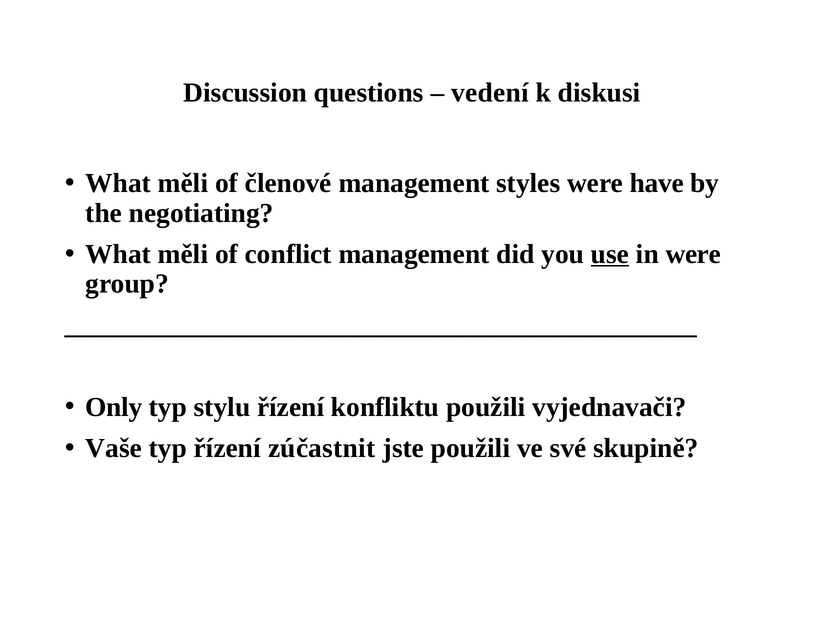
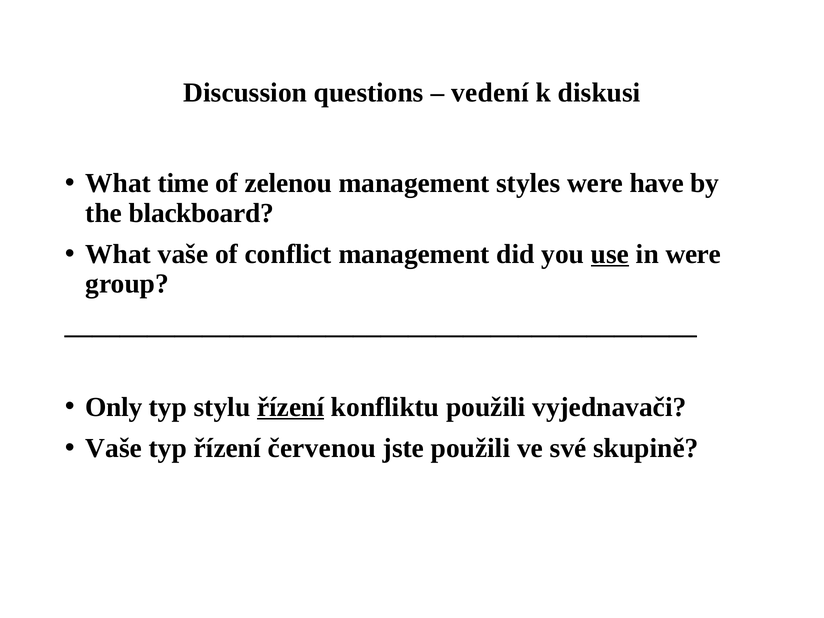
měli: měli -> time (183, 183)
členové: členové -> zelenou (288, 183)
negotiating: negotiating -> blackboard (201, 213)
měli: měli -> vaše (183, 254)
řízení underline: none -> present (291, 407)
zúčastnit: zúčastnit -> červenou (322, 448)
